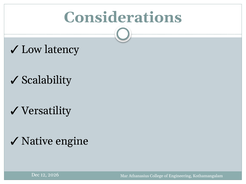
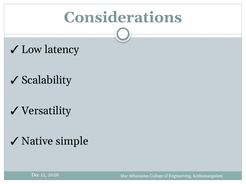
engine: engine -> simple (72, 142)
